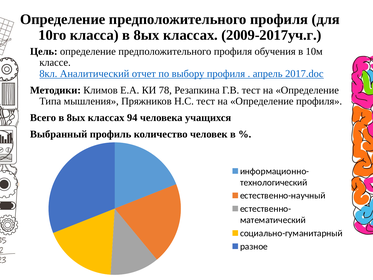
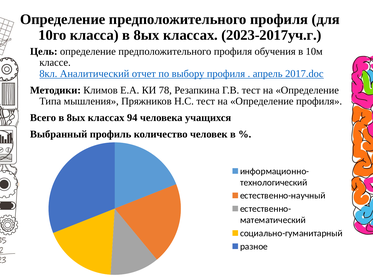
2009-2017уч.г: 2009-2017уч.г -> 2023-2017уч.г (272, 35)
